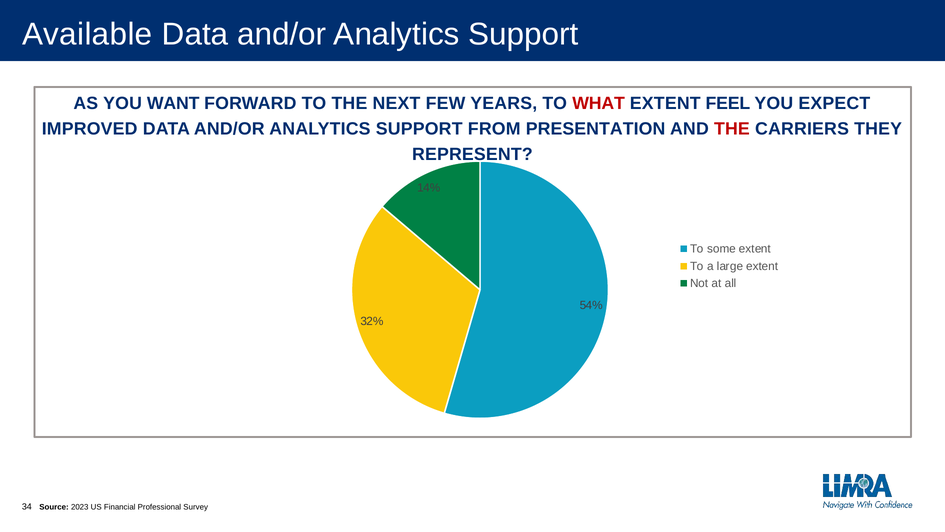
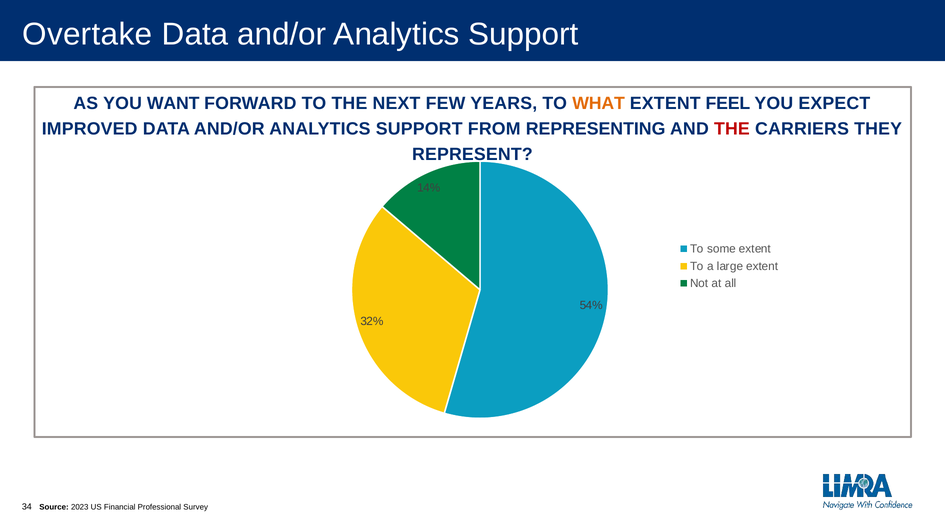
Available: Available -> Overtake (87, 34)
WHAT colour: red -> orange (599, 103)
PRESENTATION: PRESENTATION -> REPRESENTING (596, 129)
